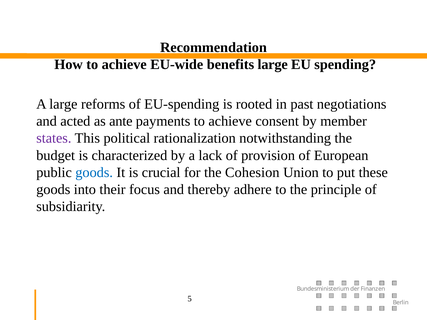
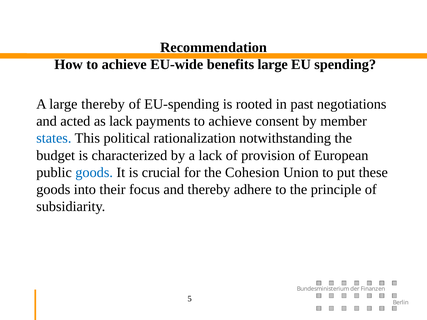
large reforms: reforms -> thereby (103, 104)
as ante: ante -> lack (121, 121)
states colour: purple -> blue (54, 138)
